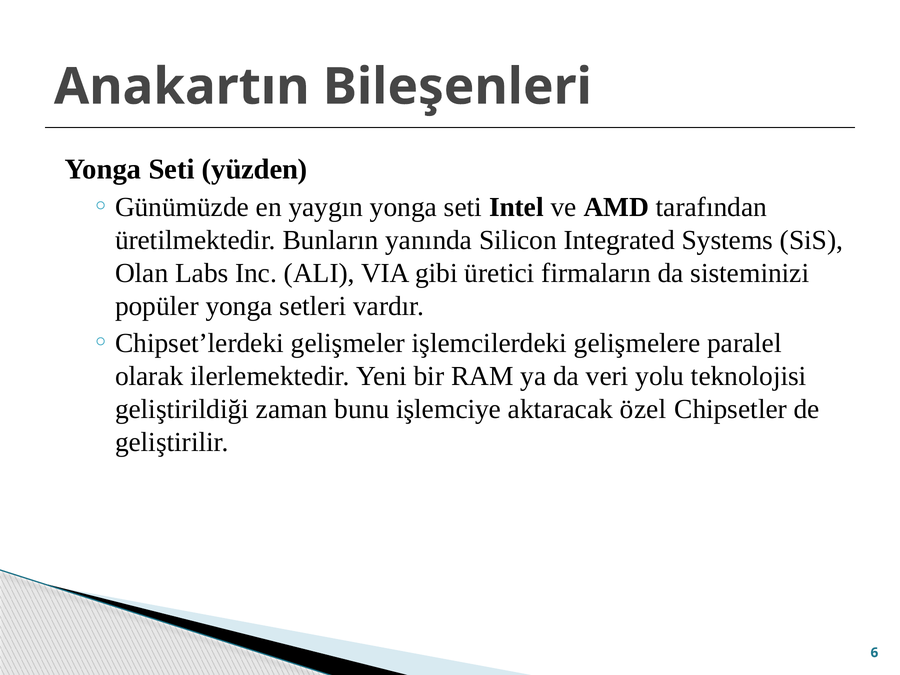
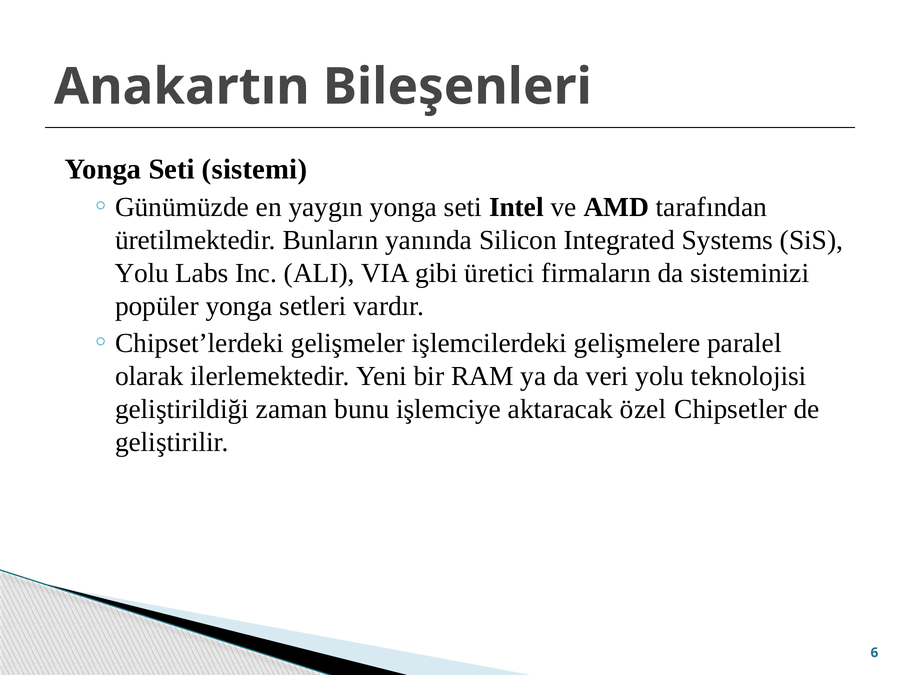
yüzden: yüzden -> sistemi (255, 169)
Olan: Olan -> Yolu (142, 273)
